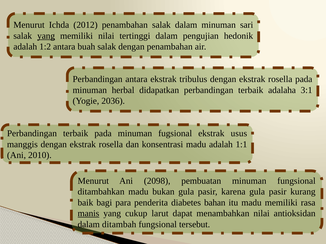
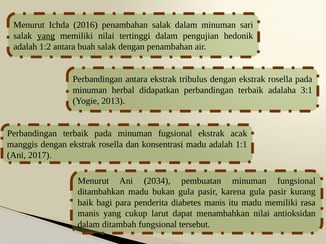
2012: 2012 -> 2016 (86, 25)
2036: 2036 -> 2013 (113, 101)
usus: usus -> acak (239, 134)
2010: 2010 -> 2017 (40, 155)
2098: 2098 -> 2034 (157, 181)
diabetes bahan: bahan -> manis (215, 203)
manis underline: present -> none (88, 214)
